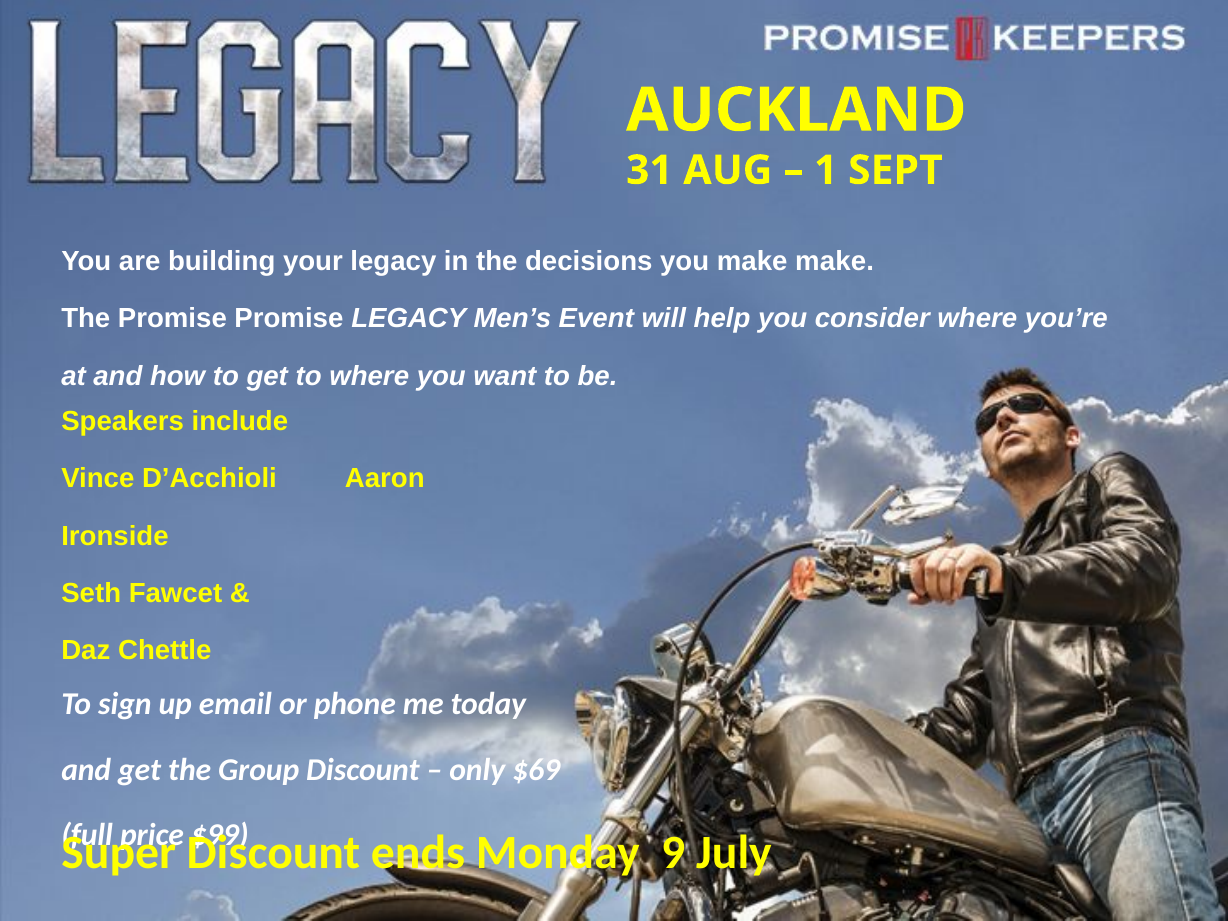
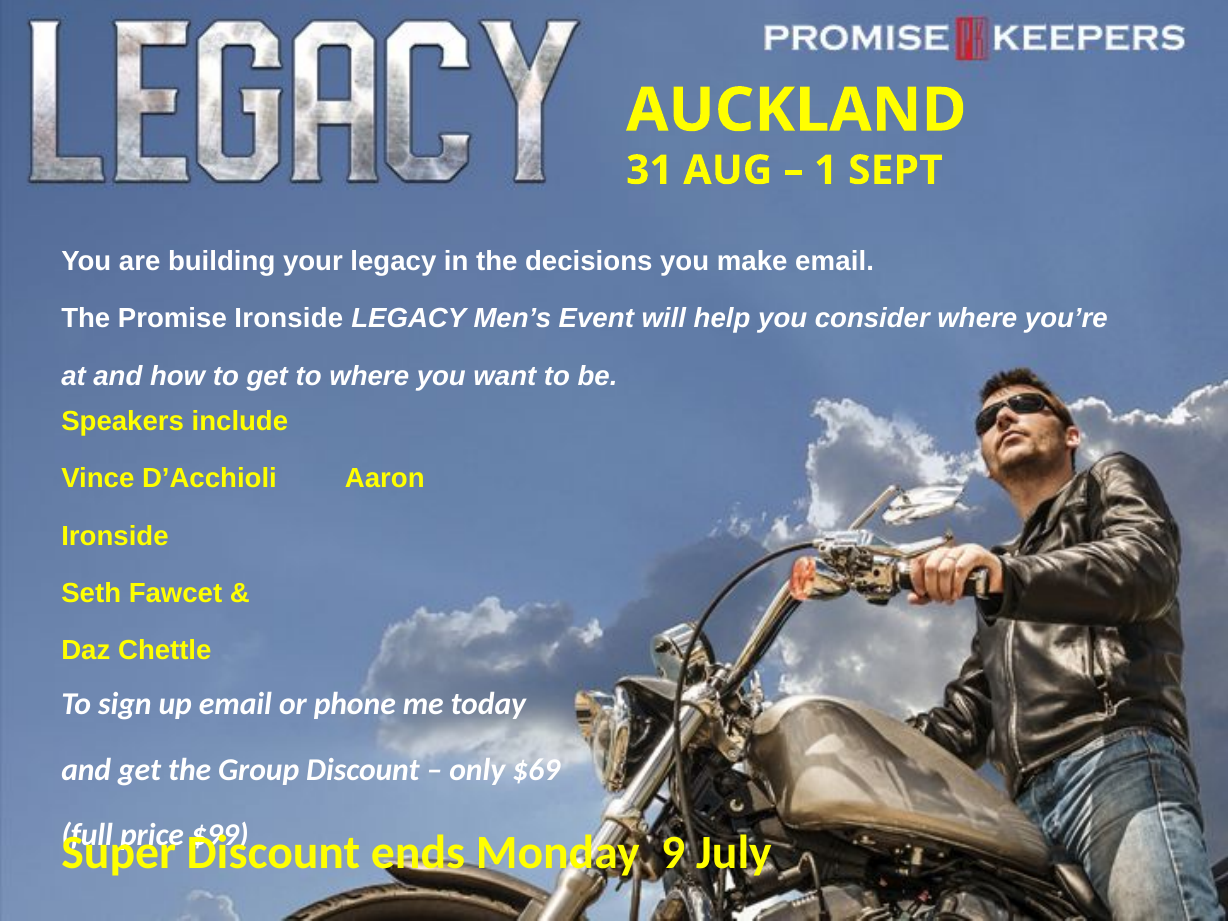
make make: make -> email (835, 262)
Promise Promise: Promise -> Ironside (289, 319)
